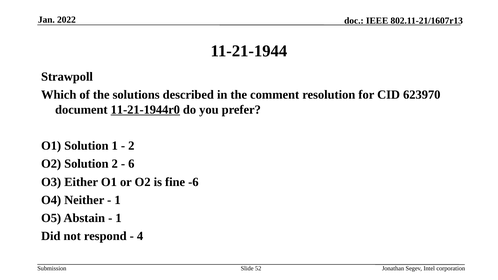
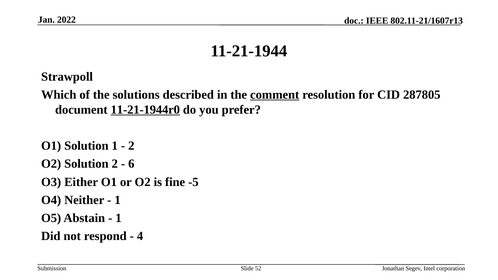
comment underline: none -> present (275, 95)
623970: 623970 -> 287805 (422, 95)
-6: -6 -> -5 (193, 182)
